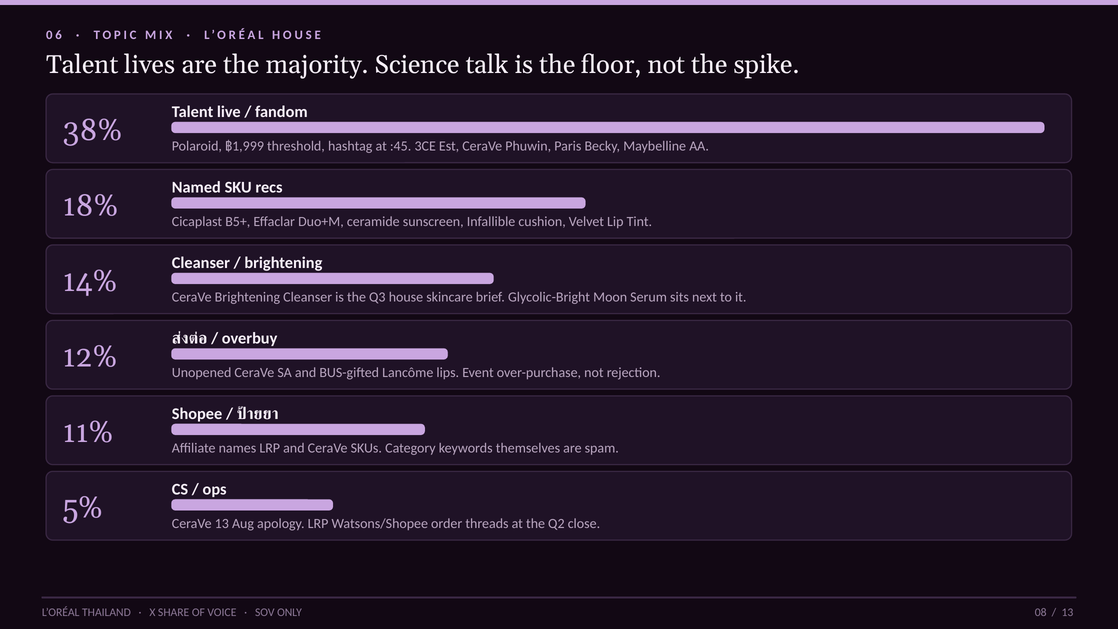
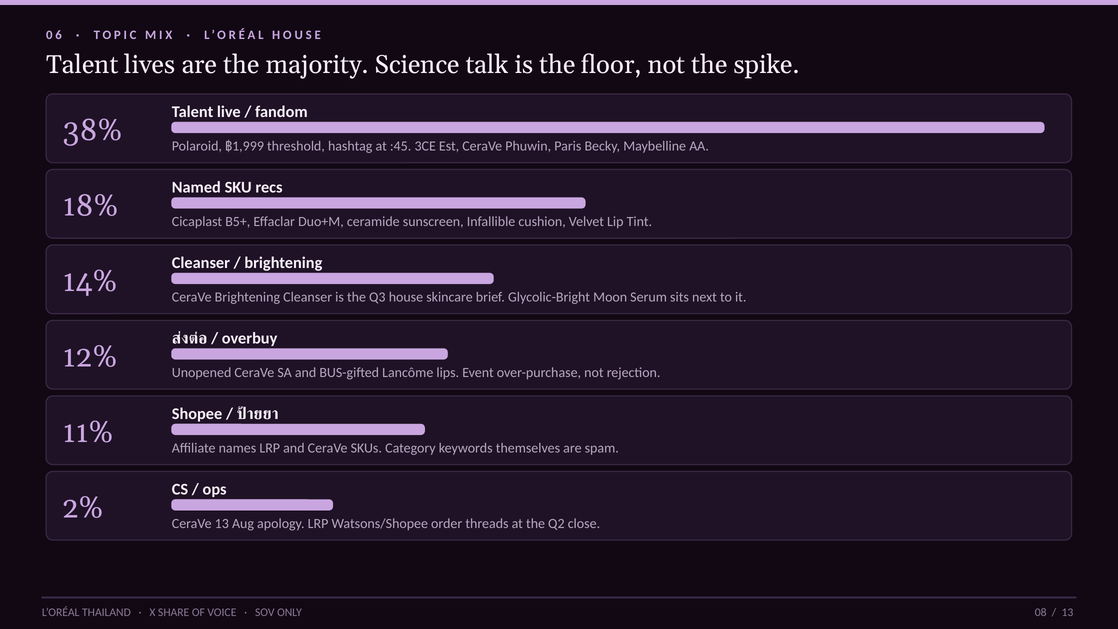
5%: 5% -> 2% (83, 508)
